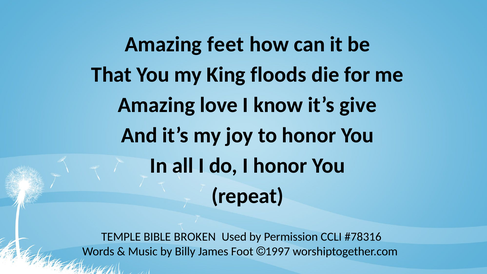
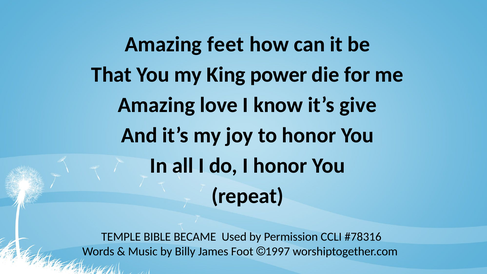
floods: floods -> power (279, 75)
BROKEN: BROKEN -> BECAME (195, 237)
